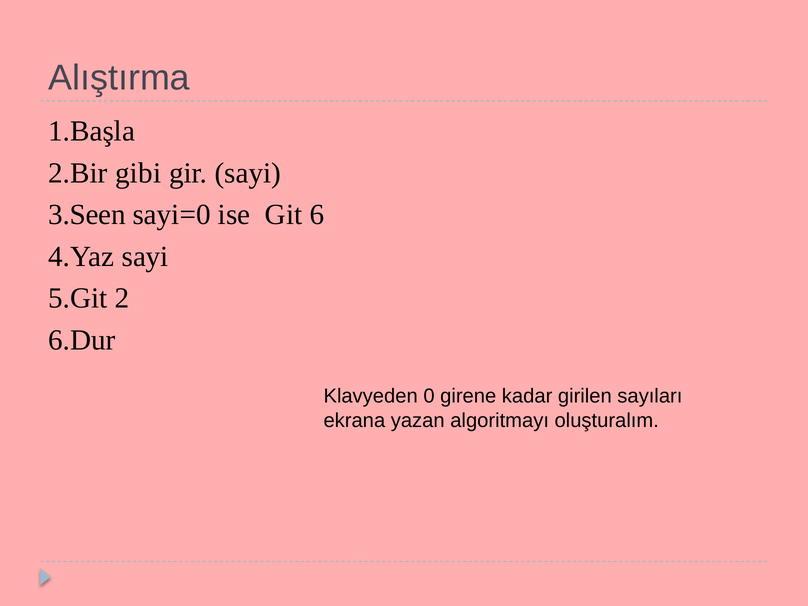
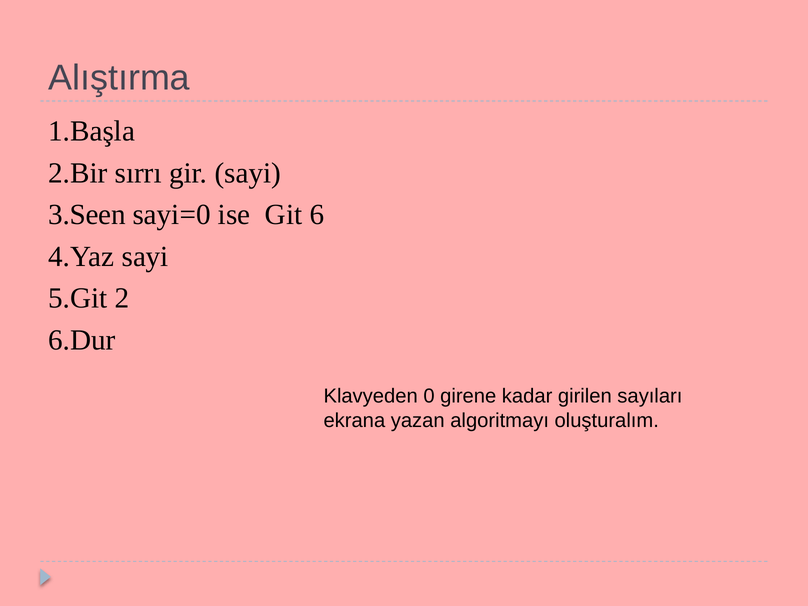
gibi: gibi -> sırrı (138, 173)
